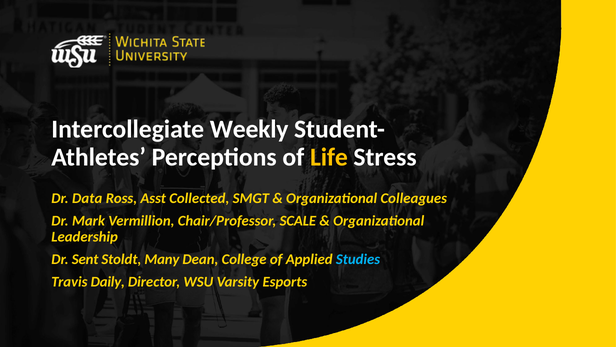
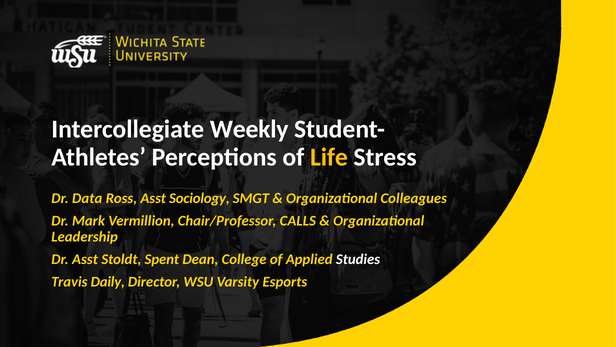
Collected: Collected -> Sociology (199, 198)
SCALE: SCALE -> CALLS (298, 221)
Dr Sent: Sent -> Asst (85, 259)
Many: Many -> Spent (162, 259)
Studies colour: light blue -> white (358, 259)
